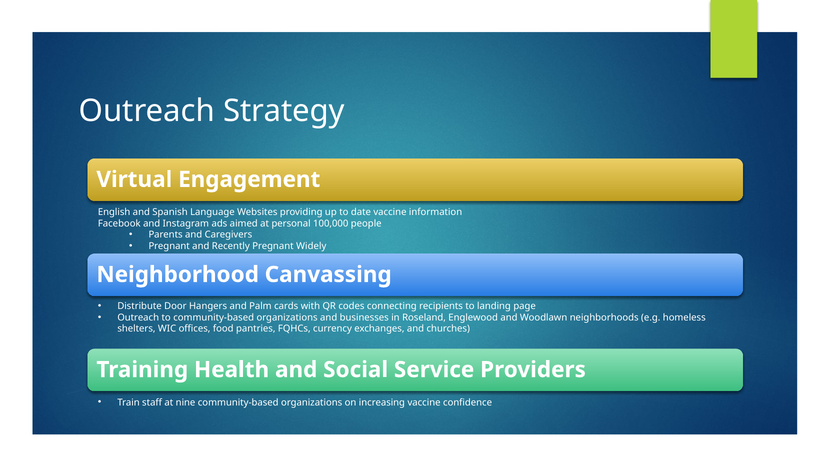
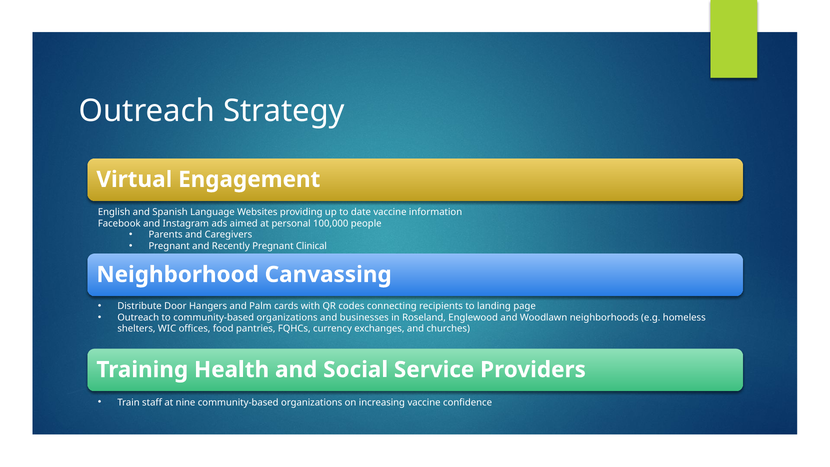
Widely: Widely -> Clinical (311, 246)
